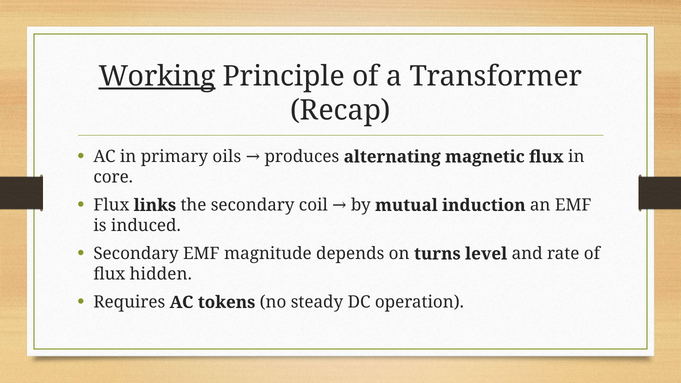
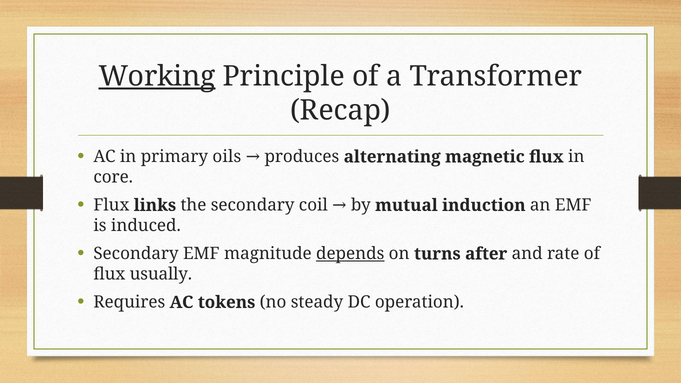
depends underline: none -> present (350, 254)
level: level -> after (486, 254)
hidden: hidden -> usually (161, 274)
